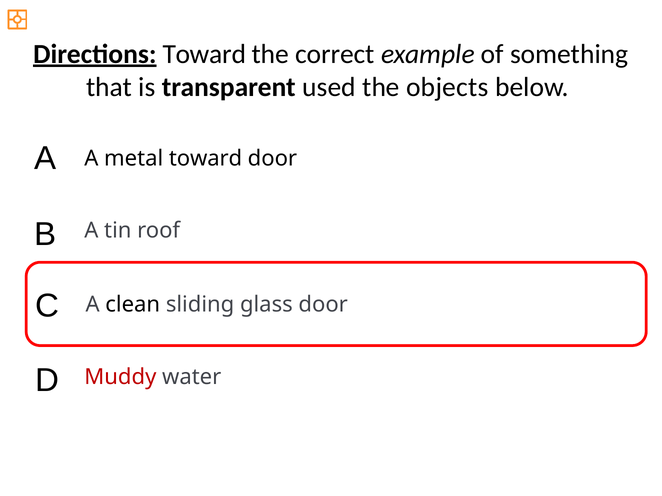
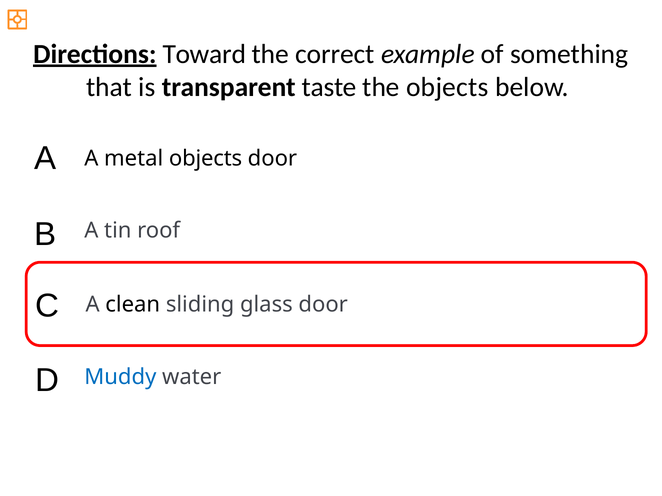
used: used -> taste (329, 87)
metal toward: toward -> objects (206, 159)
Muddy colour: red -> blue (120, 377)
